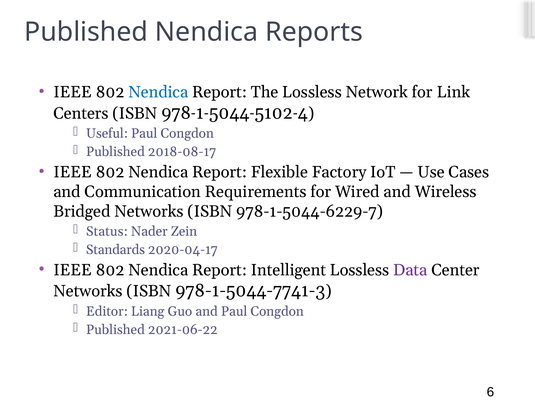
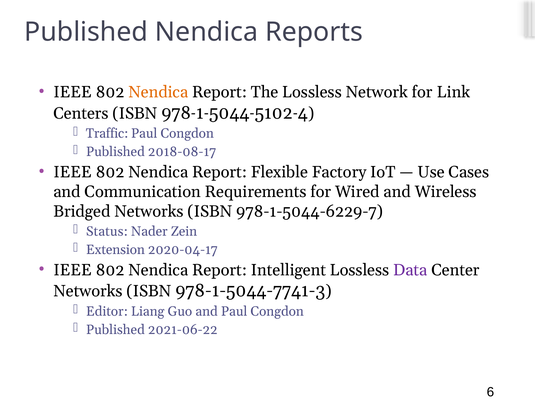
Nendica colour: blue -> orange (158, 92)
Useful: Useful -> Traffic (107, 133)
Standards: Standards -> Extension (115, 249)
